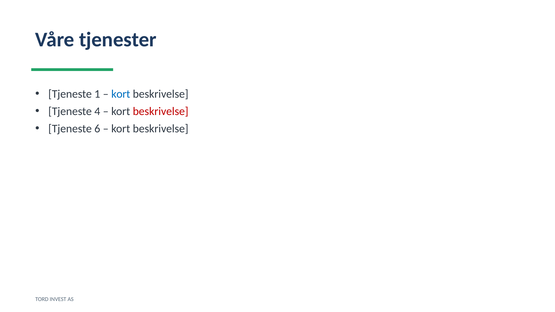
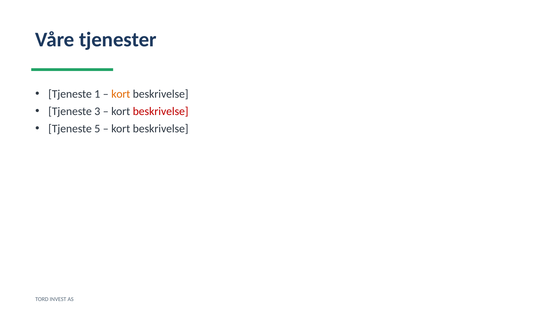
kort colour: blue -> orange (121, 94)
4: 4 -> 3 (97, 111)
6: 6 -> 5 (97, 129)
